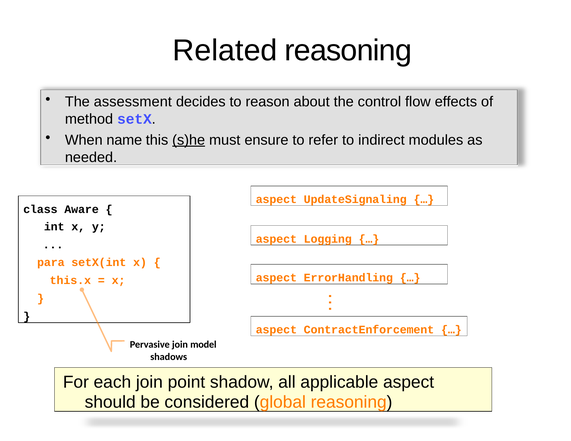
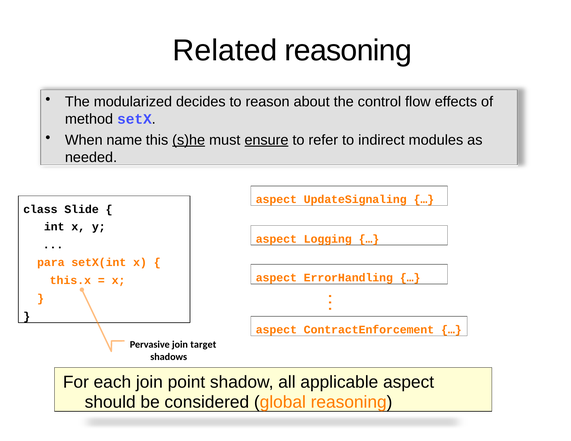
assessment: assessment -> modularized (133, 102)
ensure underline: none -> present (266, 140)
Aware: Aware -> Slide (82, 209)
model: model -> target (203, 345)
